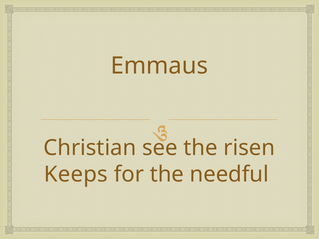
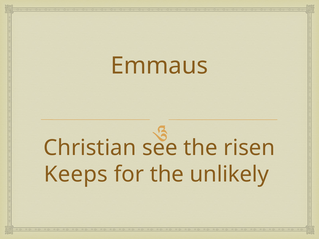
needful: needful -> unlikely (229, 174)
